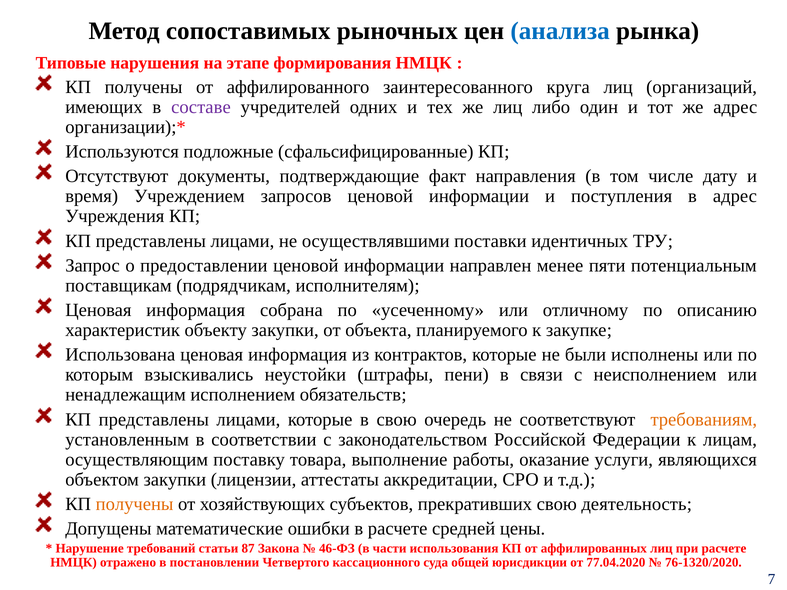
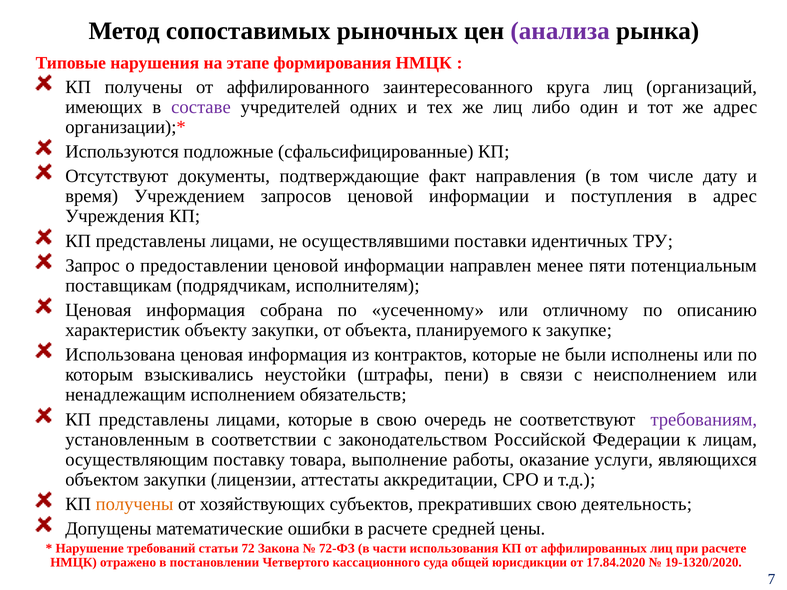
анализа colour: blue -> purple (560, 31)
требованиям colour: orange -> purple (704, 420)
87: 87 -> 72 (248, 548)
46-ФЗ: 46-ФЗ -> 72-ФЗ (337, 548)
77.04.2020: 77.04.2020 -> 17.84.2020 (616, 563)
76-1320/2020: 76-1320/2020 -> 19-1320/2020 (703, 563)
